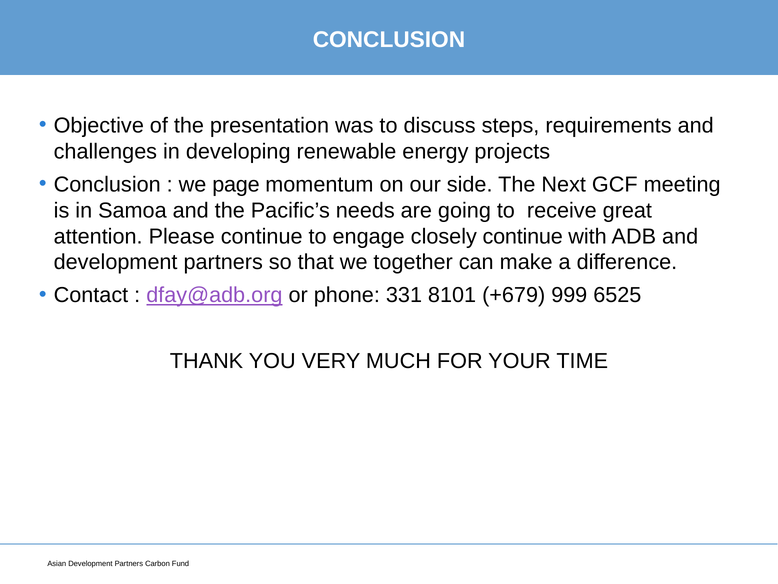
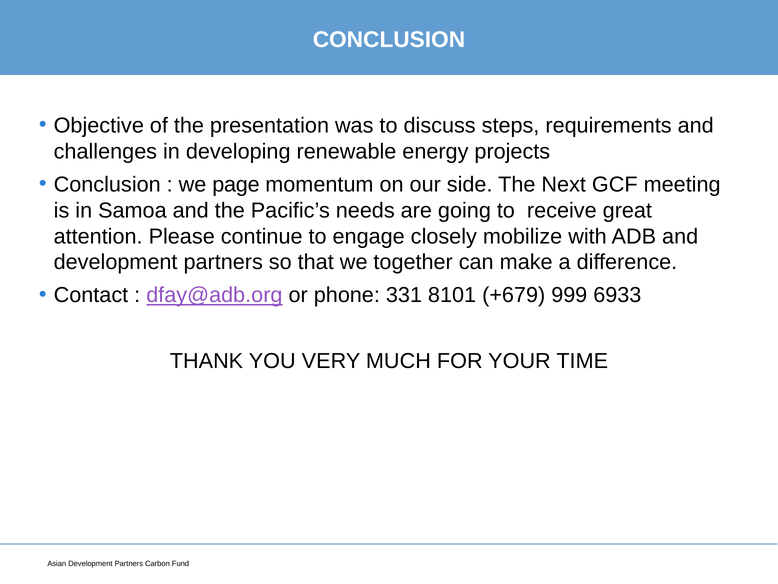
closely continue: continue -> mobilize (523, 236)
6525: 6525 -> 6933 (617, 295)
